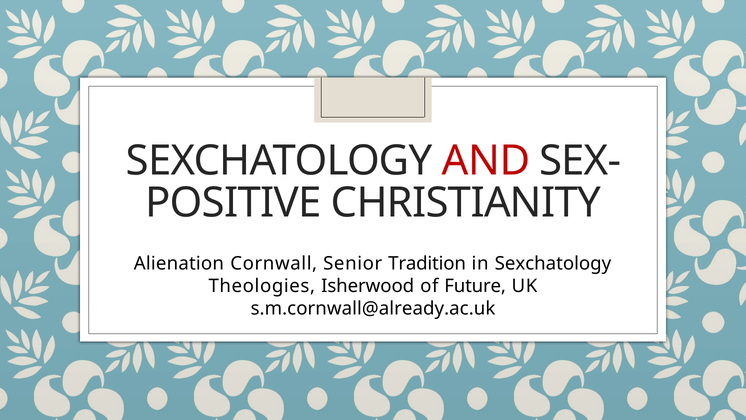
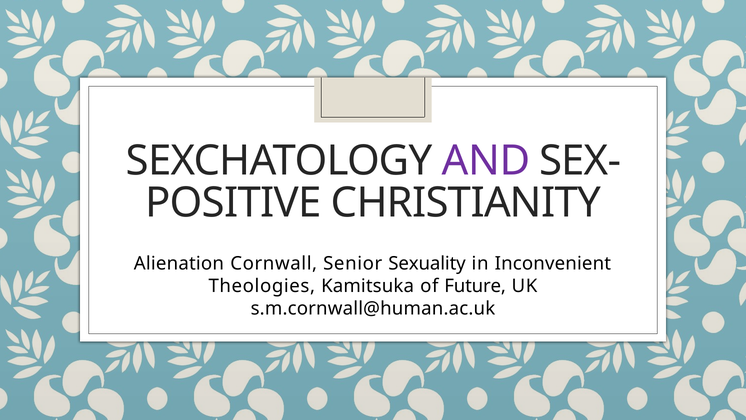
AND colour: red -> purple (486, 161)
Tradition: Tradition -> Sexuality (427, 263)
in Sexchatology: Sexchatology -> Inconvenient (553, 263)
Isherwood: Isherwood -> Kamitsuka (368, 286)
s.m.cornwall@already.ac.uk: s.m.cornwall@already.ac.uk -> s.m.cornwall@human.ac.uk (373, 308)
